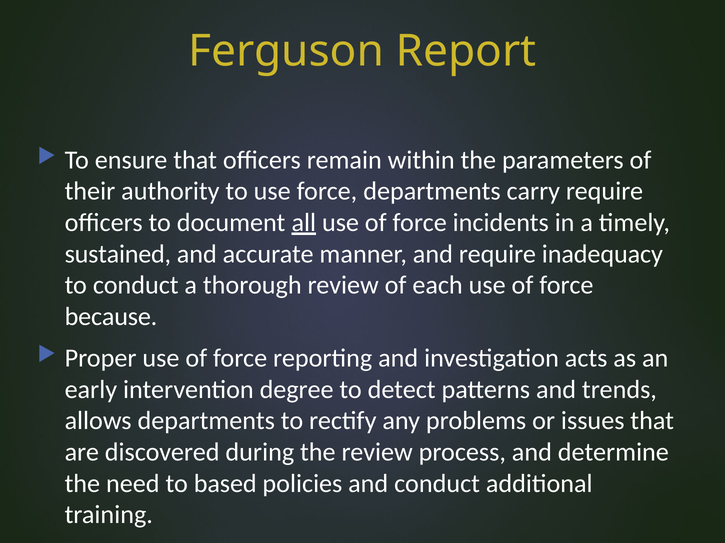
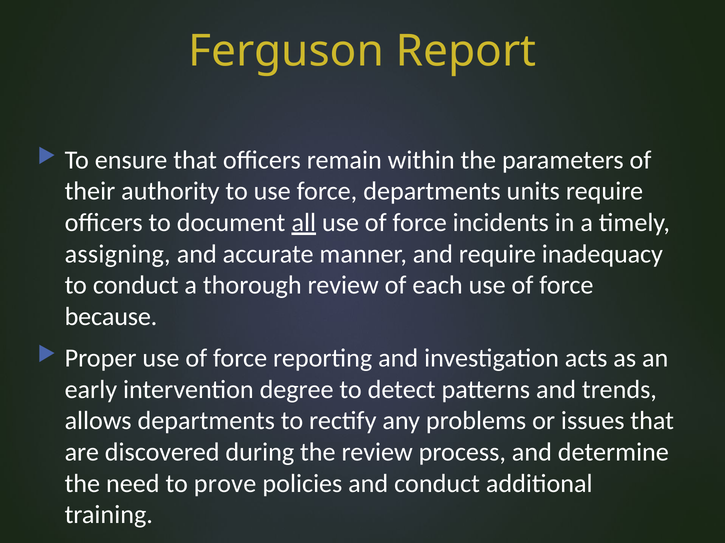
carry: carry -> units (533, 192)
sustained: sustained -> assigning (118, 254)
based: based -> prove (225, 484)
